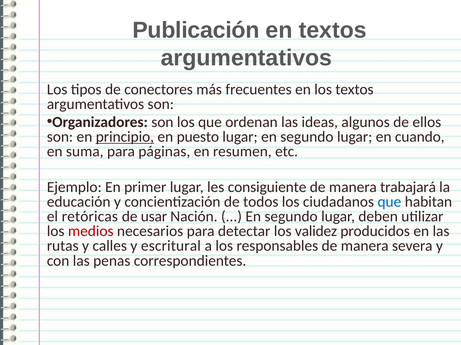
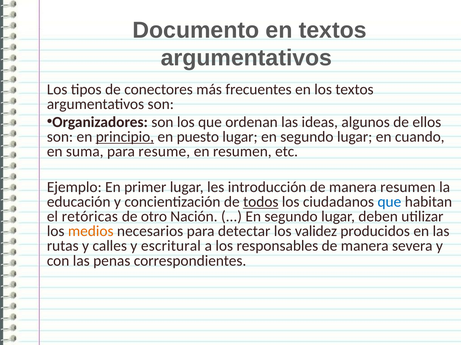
Publicación: Publicación -> Documento (196, 30)
páginas: páginas -> resume (164, 152)
consiguiente: consiguiente -> introducción (267, 187)
manera trabajará: trabajará -> resumen (408, 187)
todos underline: none -> present (261, 202)
usar: usar -> otro (154, 217)
medios colour: red -> orange (91, 232)
